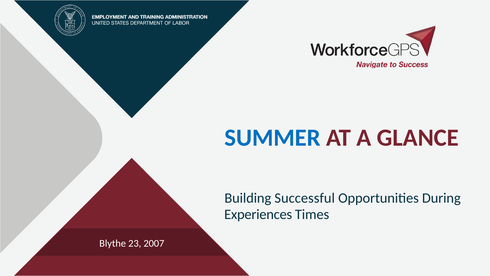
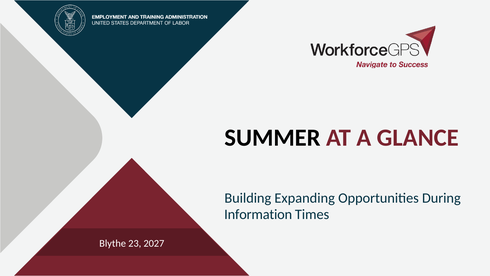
SUMMER colour: blue -> black (272, 138)
Successful: Successful -> Expanding (305, 198)
Experiences: Experiences -> Information (258, 214)
2007: 2007 -> 2027 (154, 243)
